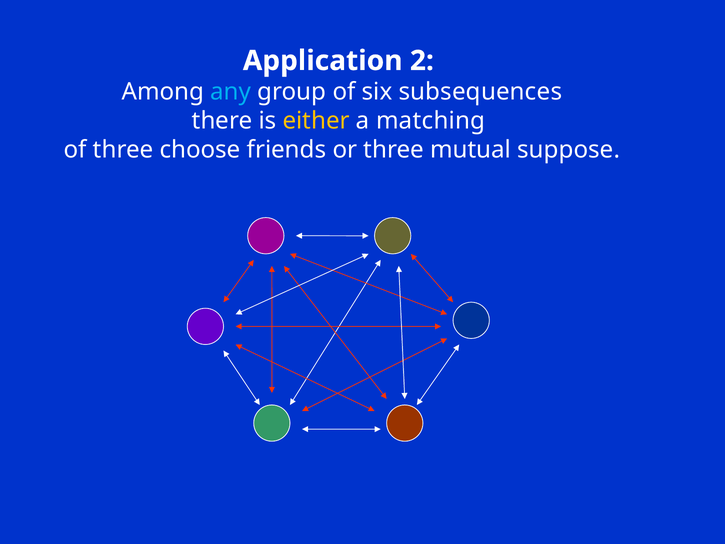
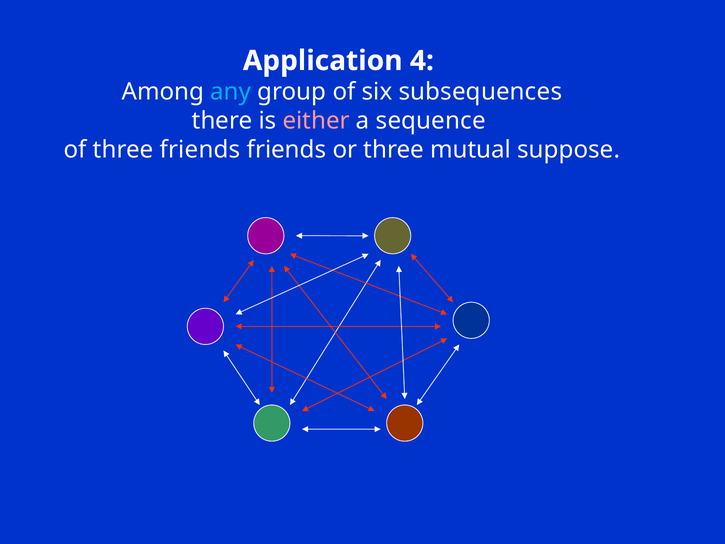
2: 2 -> 4 (422, 61)
either colour: yellow -> pink (316, 121)
matching: matching -> sequence (431, 121)
three choose: choose -> friends (200, 150)
